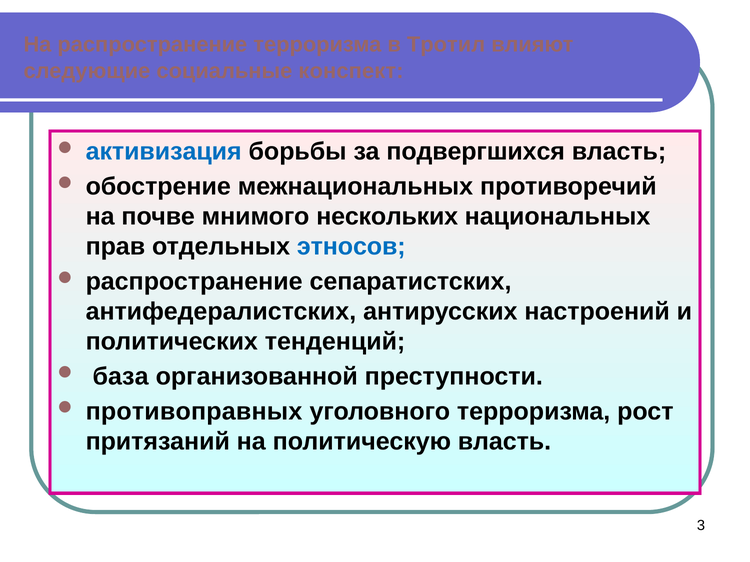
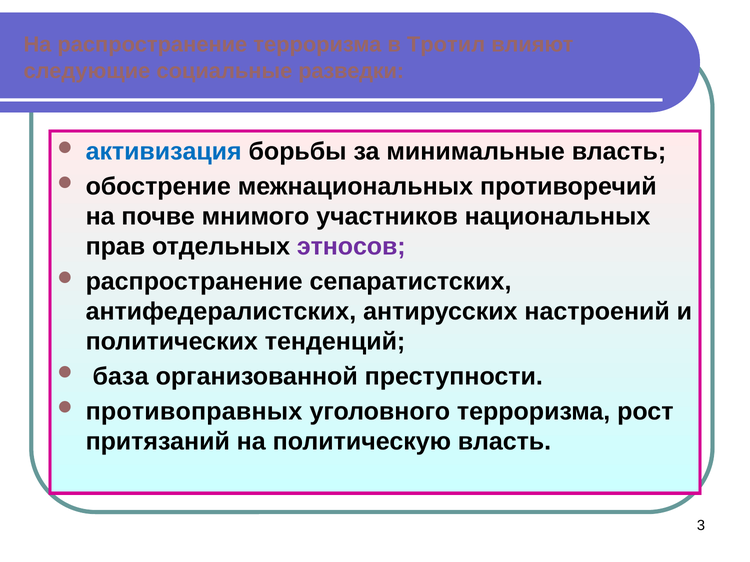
конспект: конспект -> разведки (351, 71)
подвергшихся: подвергшихся -> минимальные (476, 152)
нескольких: нескольких -> участников (387, 217)
этносов colour: blue -> purple (351, 247)
